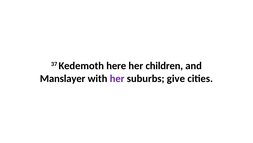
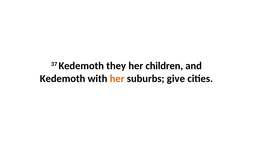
here: here -> they (116, 66)
Manslayer: Manslayer -> Kedemoth (63, 78)
her colour: purple -> orange (117, 78)
